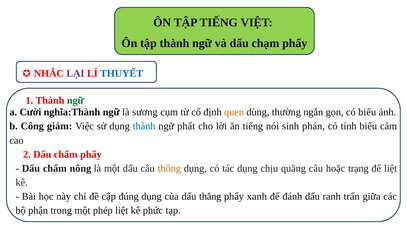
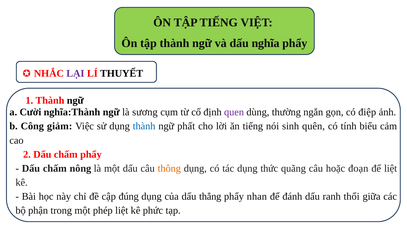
chạm: chạm -> nghĩa (266, 43)
THUYẾT colour: blue -> black (122, 73)
ngữ colour: green -> black (75, 100)
quen colour: orange -> purple (234, 112)
có biểu: biểu -> điệp (367, 112)
phán: phán -> quên (314, 126)
chịu: chịu -> thức (269, 168)
trạng: trạng -> đoạn (358, 168)
xanh: xanh -> nhan (257, 196)
trấn: trấn -> thổi (352, 196)
